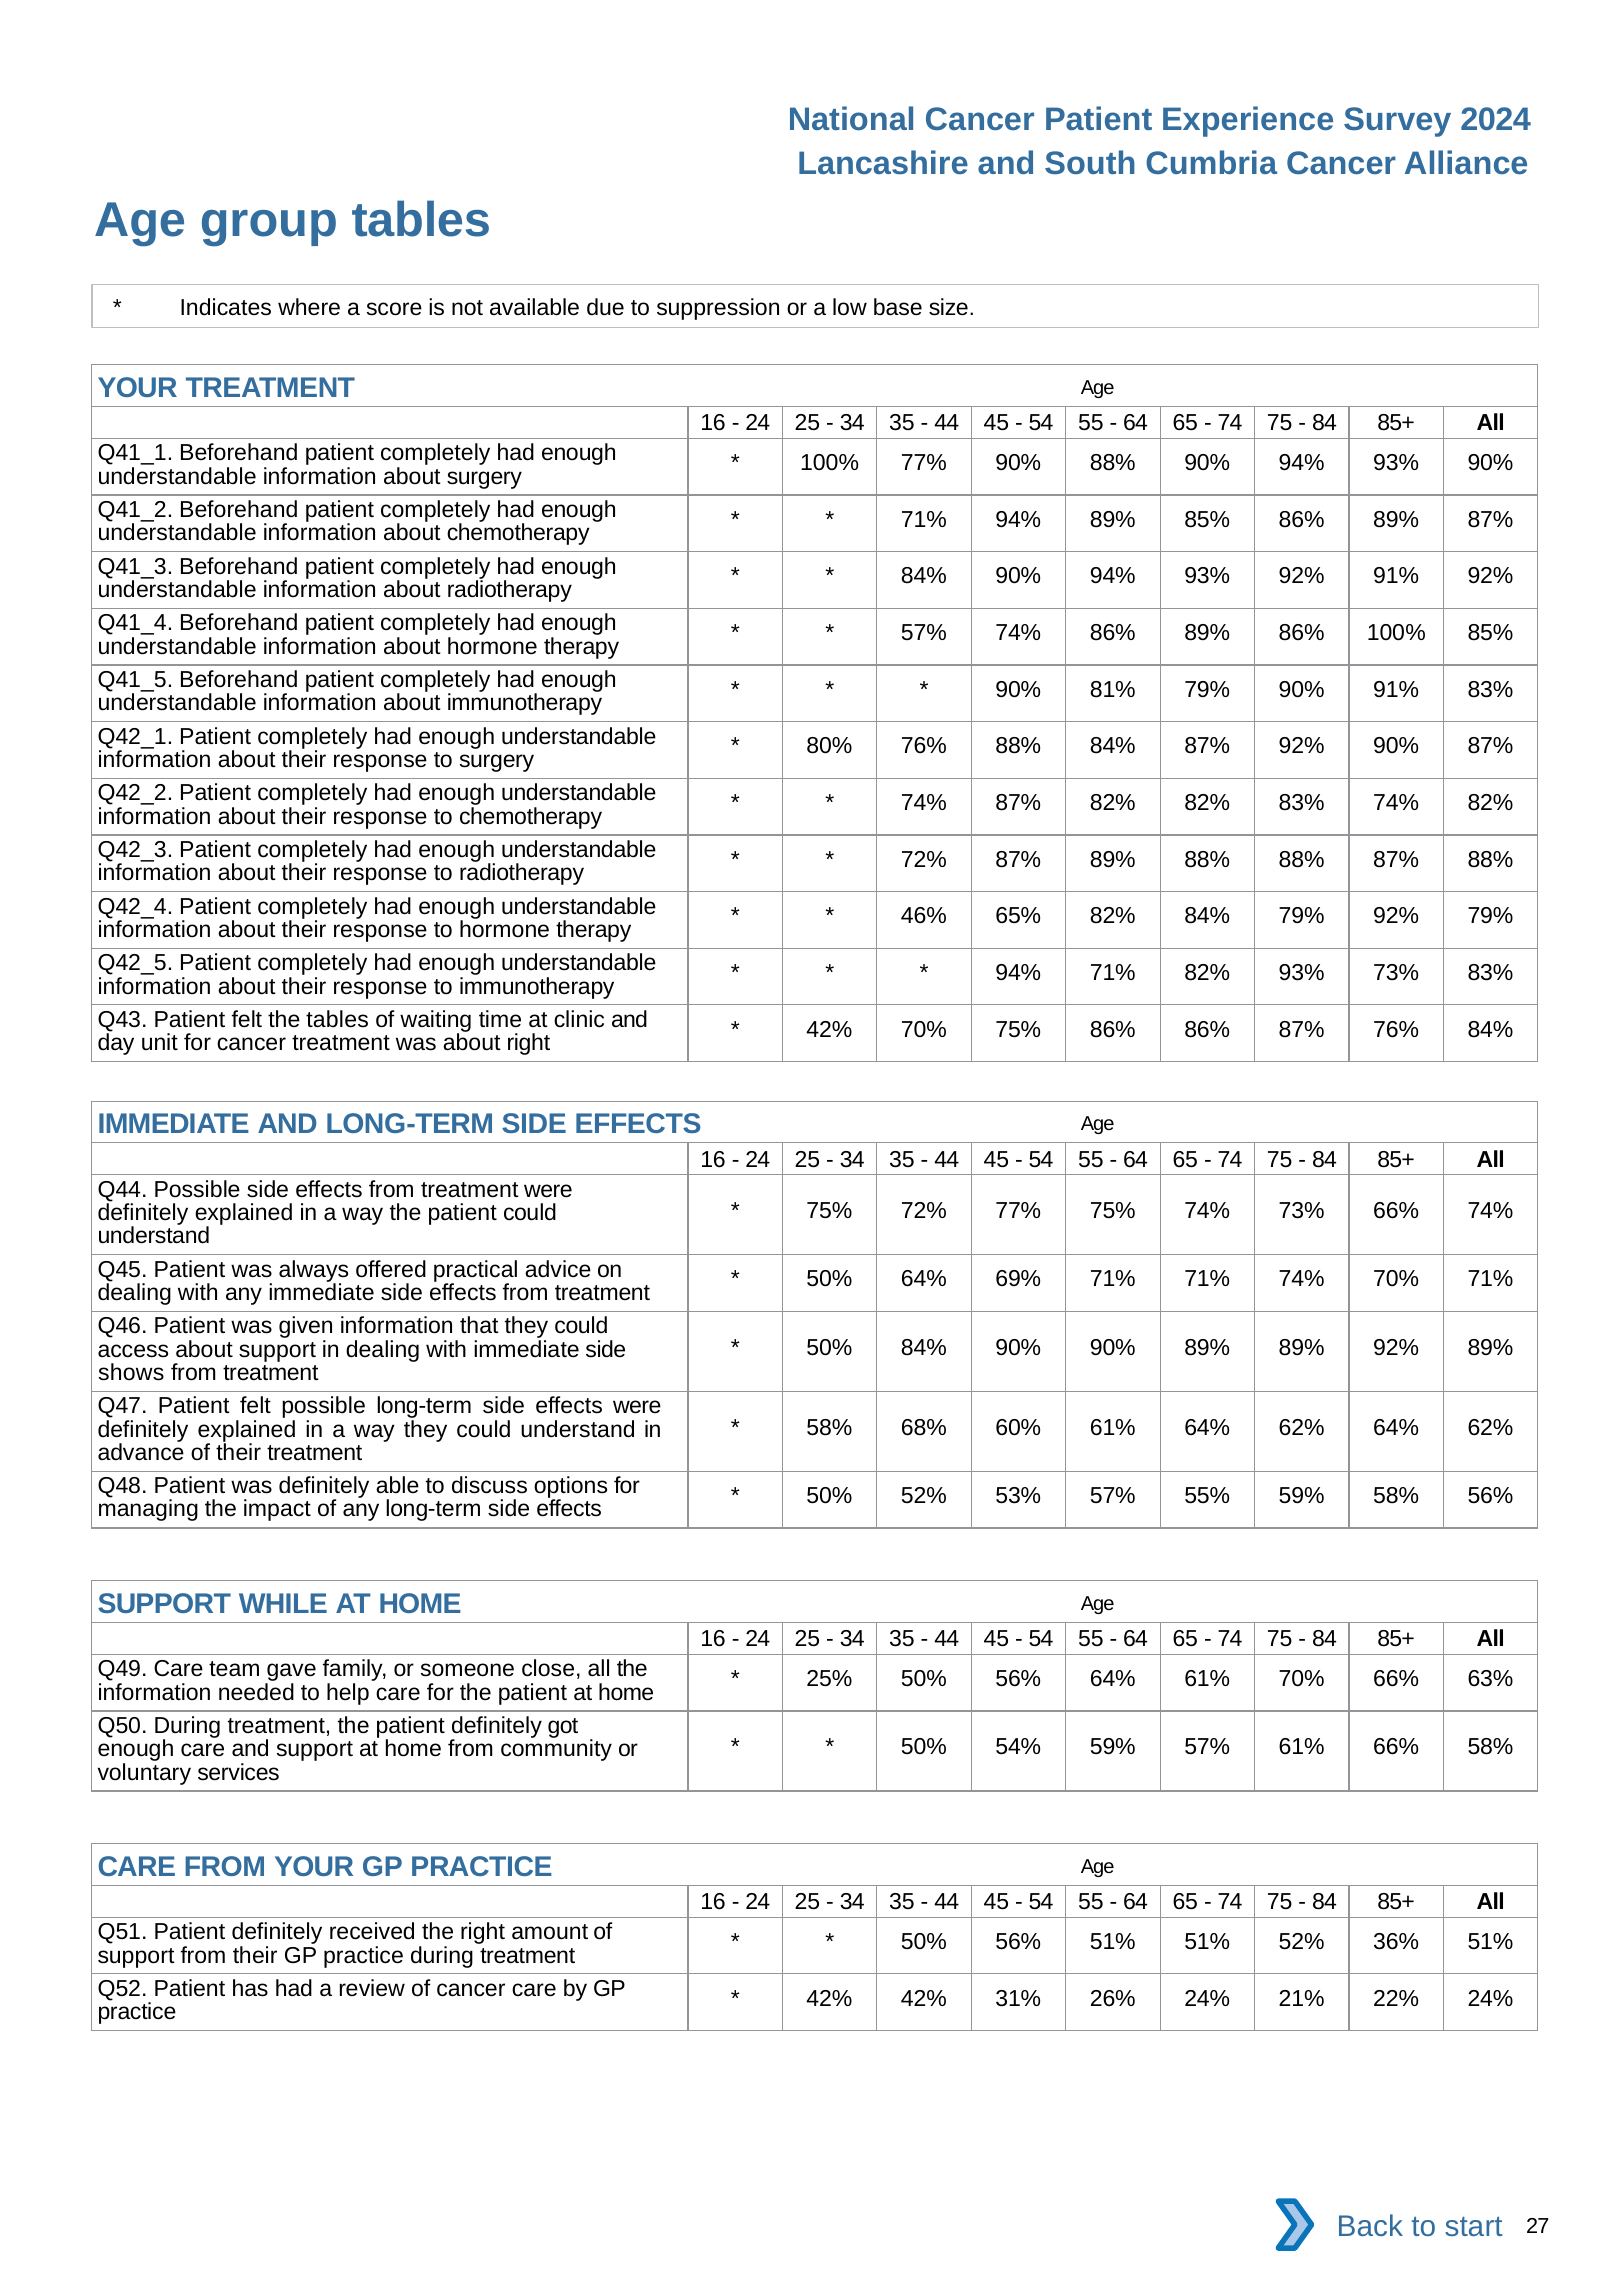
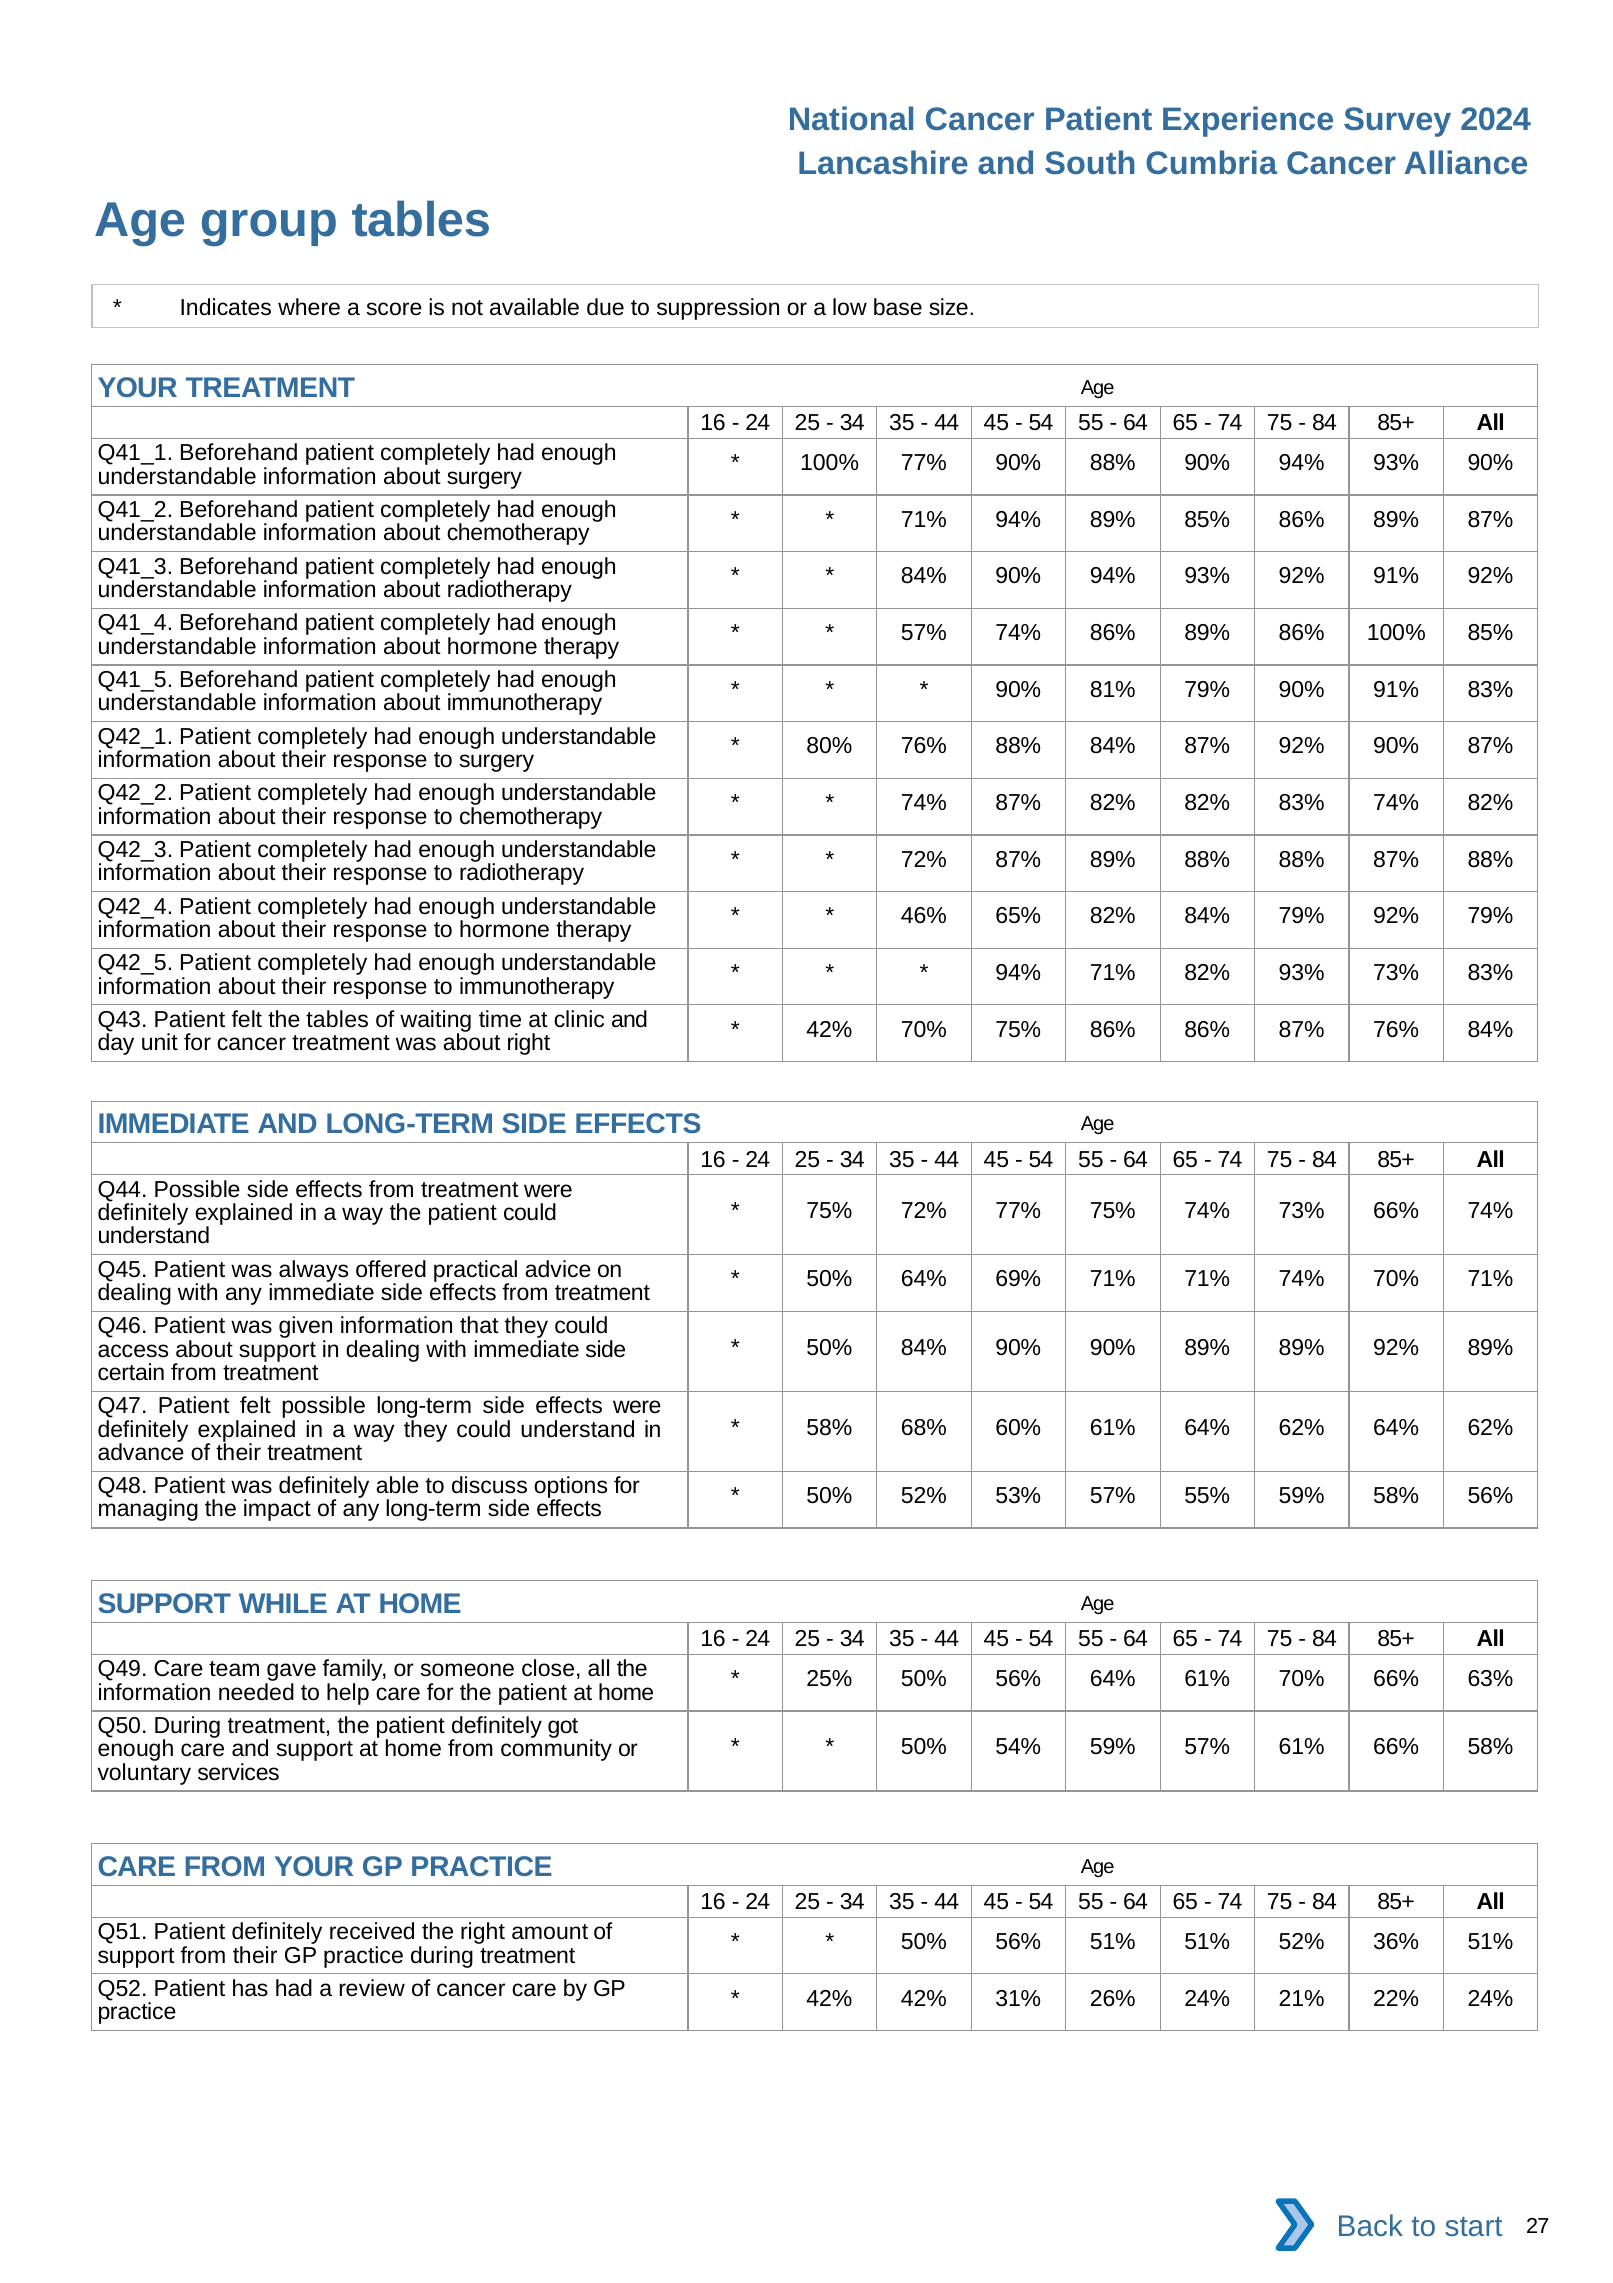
shows: shows -> certain (131, 1373)
